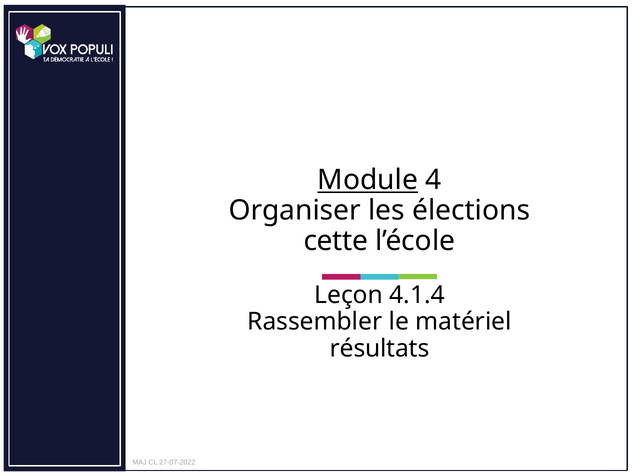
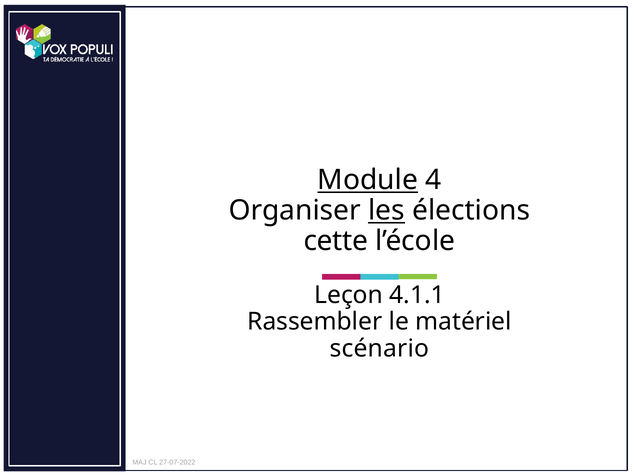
les underline: none -> present (387, 210)
4.1.4: 4.1.4 -> 4.1.1 (417, 295)
résultats: résultats -> scénario (379, 348)
